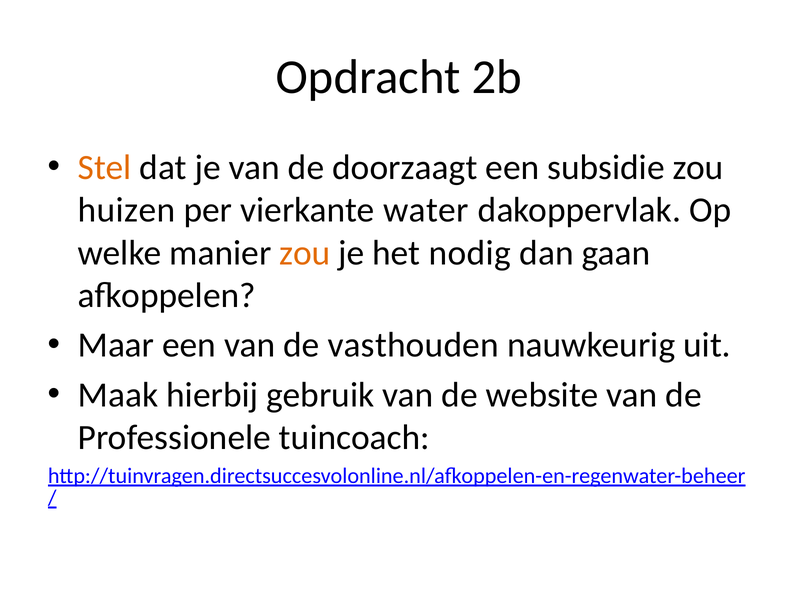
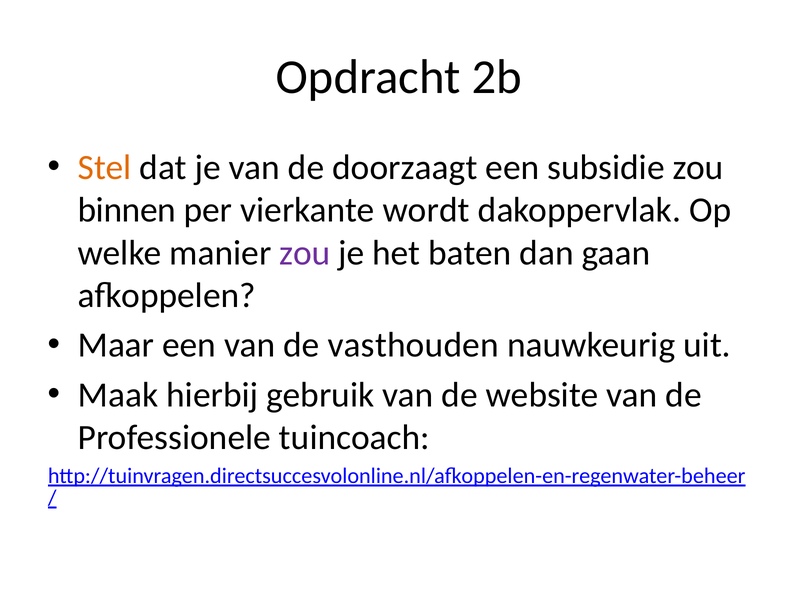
huizen: huizen -> binnen (127, 210)
water: water -> wordt (426, 210)
zou colour: orange -> purple (305, 253)
nodig: nodig -> baten (470, 253)
